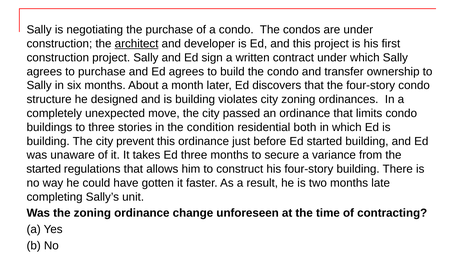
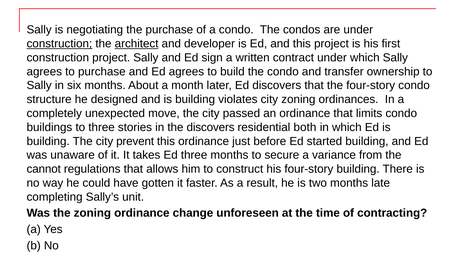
construction underline: none -> present (59, 44)
the condition: condition -> discovers (211, 127)
started: started -> cannot (44, 169)
